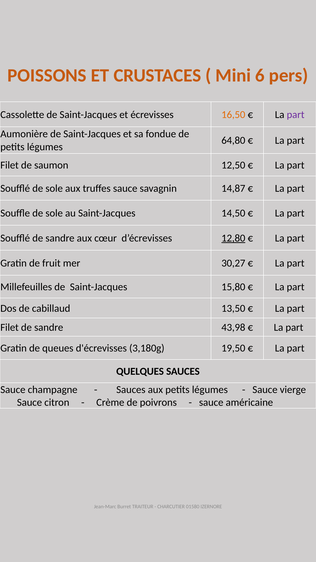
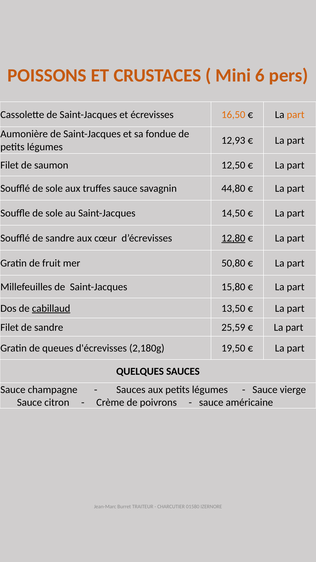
part colour: purple -> orange (296, 115)
64,80: 64,80 -> 12,93 (233, 140)
14,87: 14,87 -> 44,80 (233, 188)
30,27: 30,27 -> 50,80 (233, 263)
cabillaud underline: none -> present (51, 308)
43,98: 43,98 -> 25,59 (233, 327)
3,180g: 3,180g -> 2,180g (147, 348)
